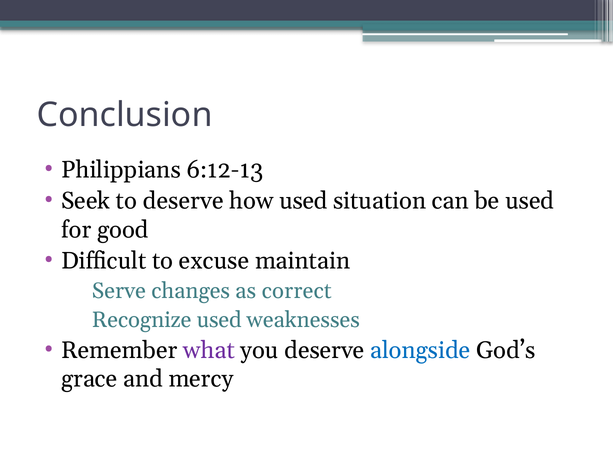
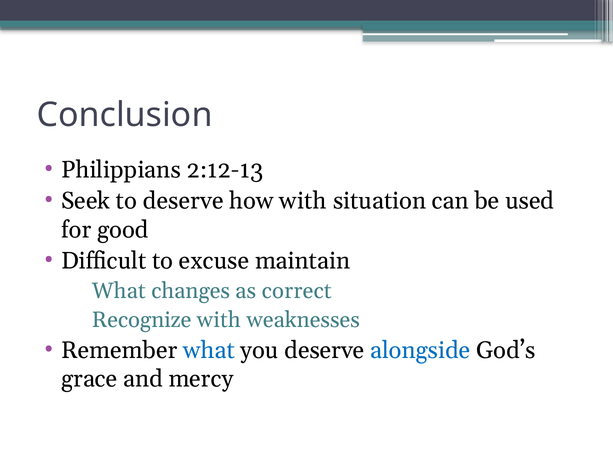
6:12-13: 6:12-13 -> 2:12-13 (225, 170)
how used: used -> with (303, 201)
Serve: Serve -> What (119, 291)
Recognize used: used -> with (219, 320)
what colour: purple -> blue (209, 350)
